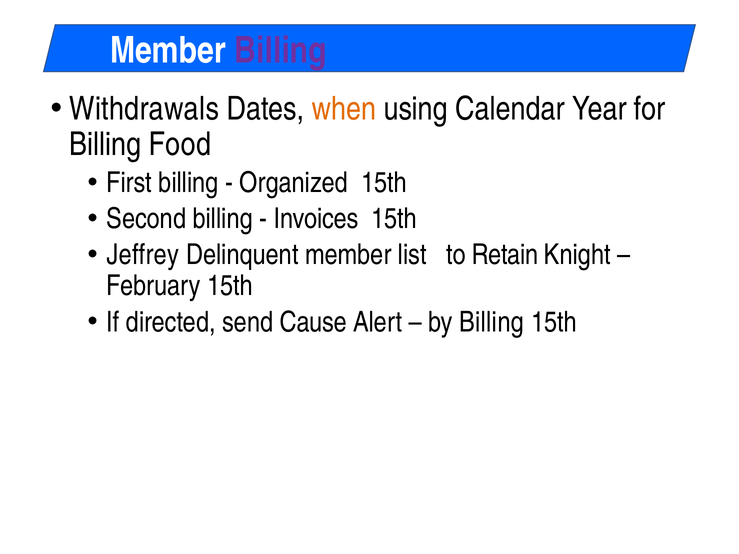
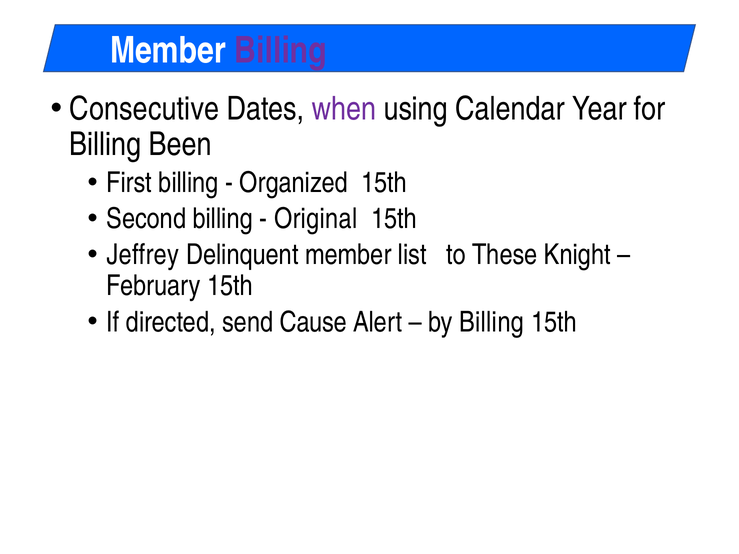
Withdrawals: Withdrawals -> Consecutive (144, 109)
when colour: orange -> purple (344, 109)
Food: Food -> Been (180, 144)
Invoices: Invoices -> Original (316, 219)
Retain: Retain -> These (505, 255)
